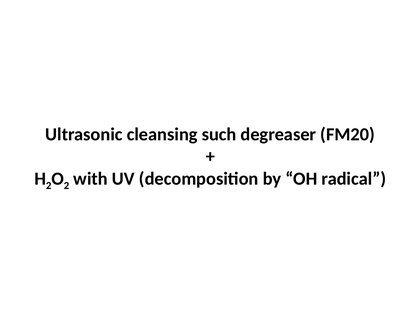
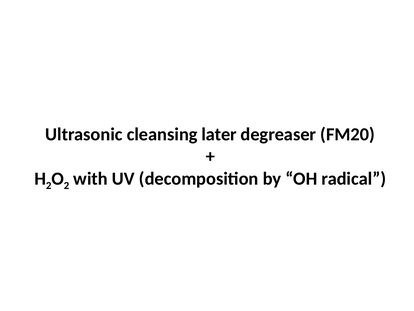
such: such -> later (219, 134)
